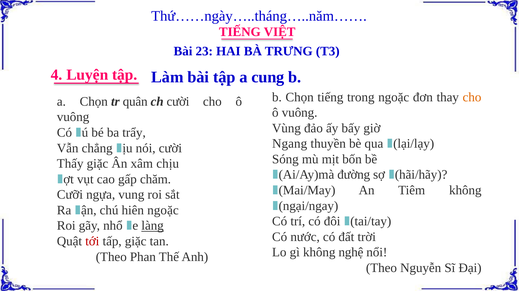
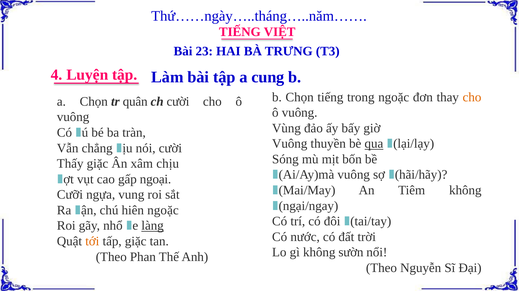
trẩy: trẩy -> tràn (134, 133)
Ngang: Ngang -> Vuông (290, 144)
qua underline: none -> present (374, 144)
đường: đường -> vuông (354, 175)
chăm: chăm -> ngoại (155, 180)
tới colour: red -> orange (92, 242)
nghệ: nghệ -> sườn (351, 253)
